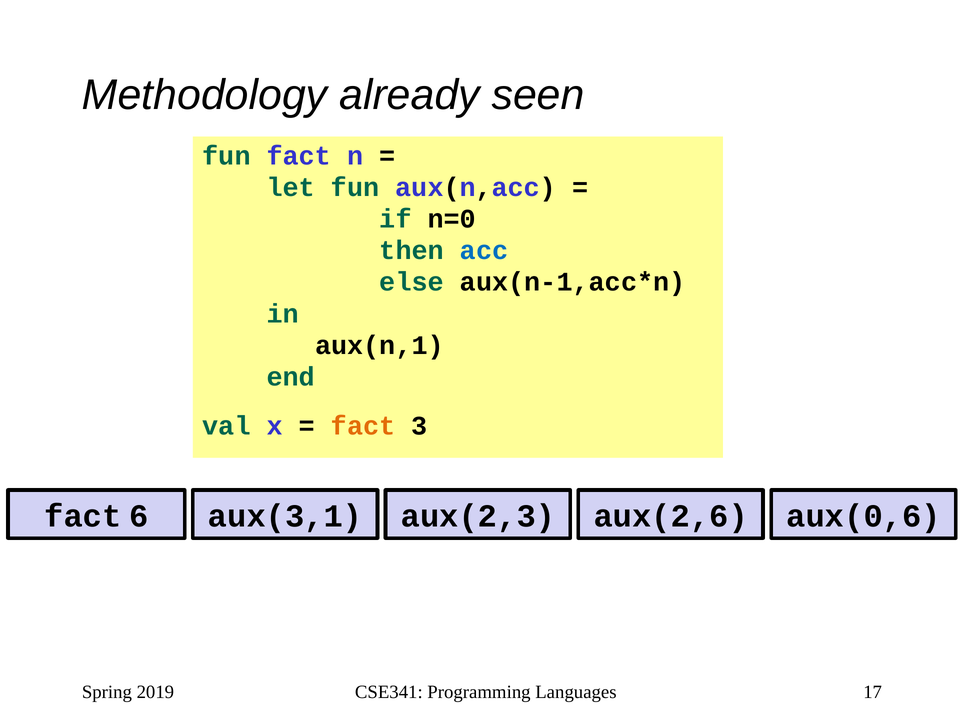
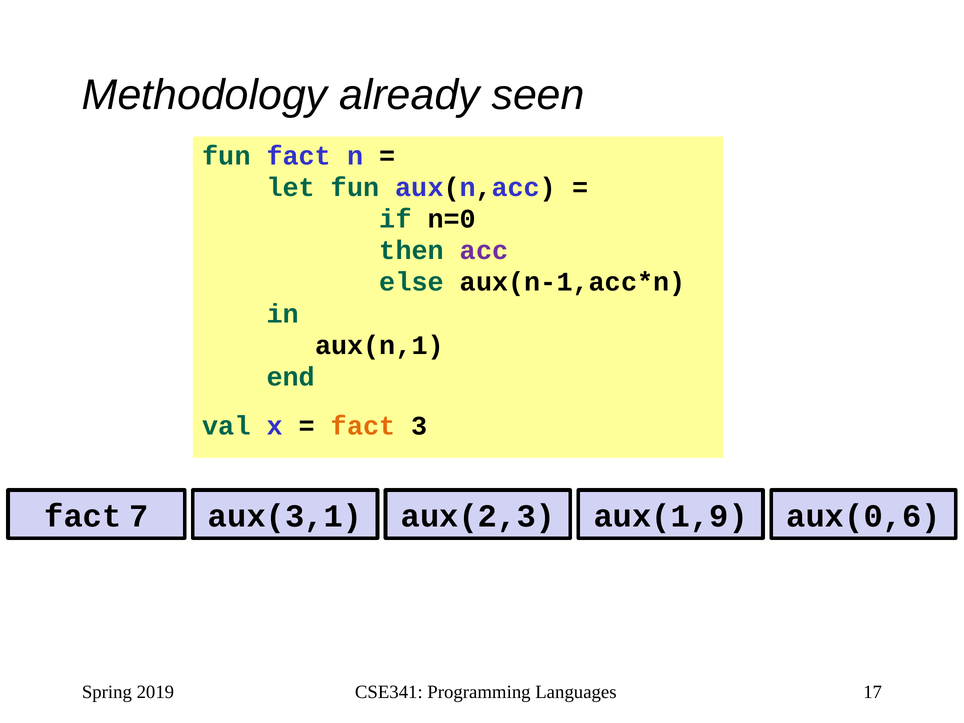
acc colour: blue -> purple (484, 251)
6: 6 -> 7 (139, 516)
aux(2,6: aux(2,6 -> aux(1,9 (671, 516)
